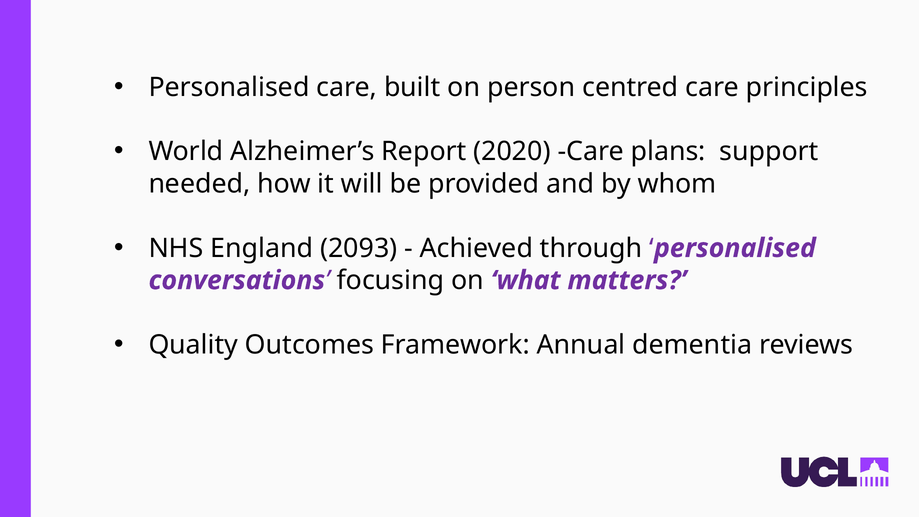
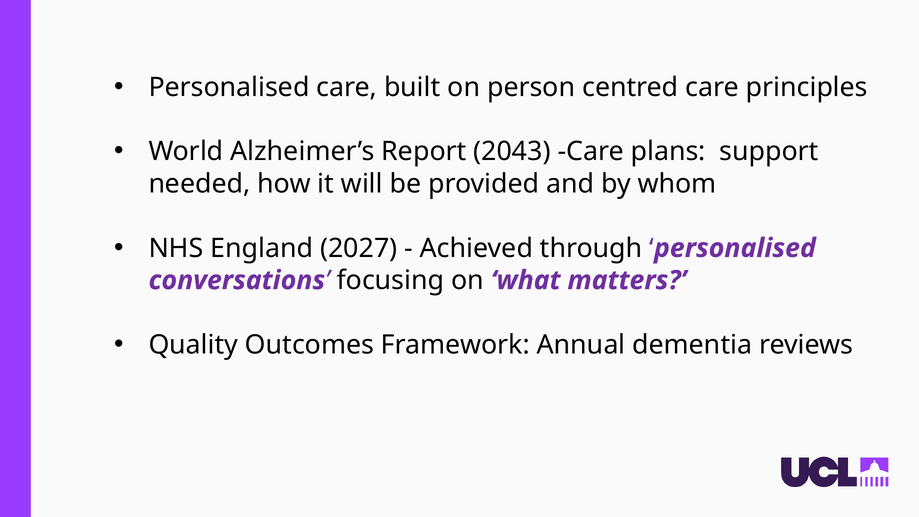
2020: 2020 -> 2043 (512, 152)
2093: 2093 -> 2027 (359, 248)
